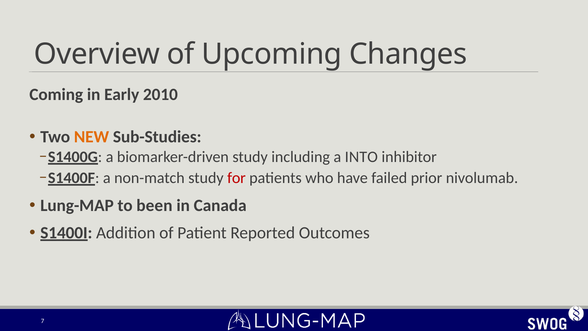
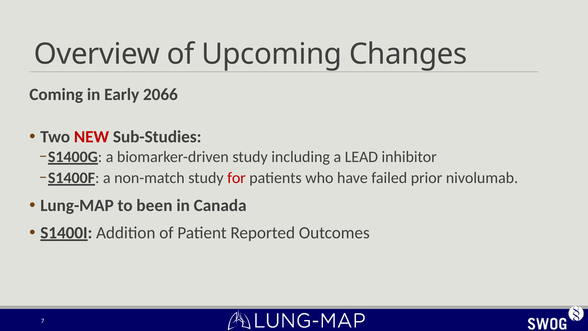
2010: 2010 -> 2066 (160, 94)
NEW colour: orange -> red (92, 137)
INTO: INTO -> LEAD (361, 157)
